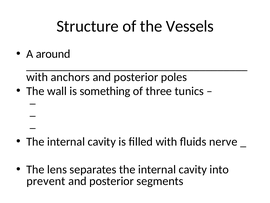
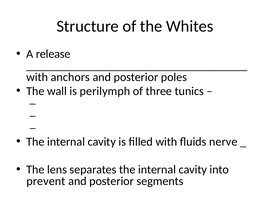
Vessels: Vessels -> Whites (190, 26)
around: around -> release (53, 54)
something: something -> perilymph (105, 91)
